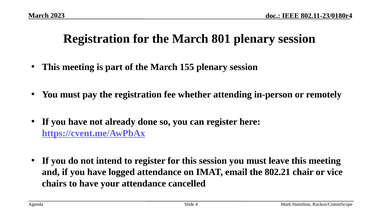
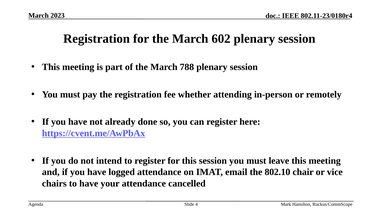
801: 801 -> 602 (221, 39)
155: 155 -> 788 (187, 67)
802.21: 802.21 -> 802.10 (277, 172)
